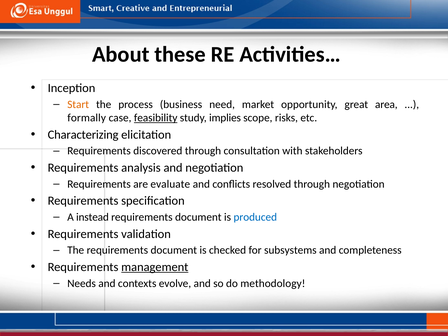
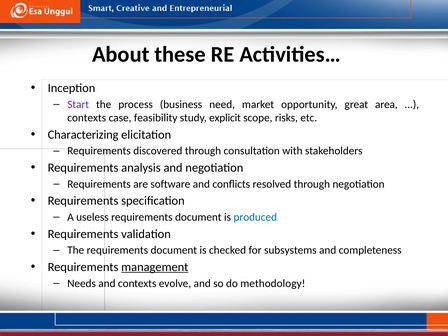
Start colour: orange -> purple (78, 104)
formally: formally -> contexts (87, 118)
feasibility underline: present -> none (156, 118)
implies: implies -> explicit (225, 118)
evaluate: evaluate -> software (170, 184)
instead: instead -> useless (92, 217)
